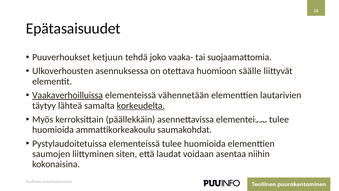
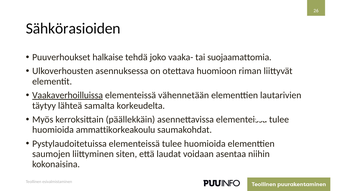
Epätasaisuudet: Epätasaisuudet -> Sähkörasioiden (73, 28)
ketjuun: ketjuun -> halkaise (108, 57)
säälle: säälle -> riman (250, 71)
korkeudelta underline: present -> none (141, 105)
